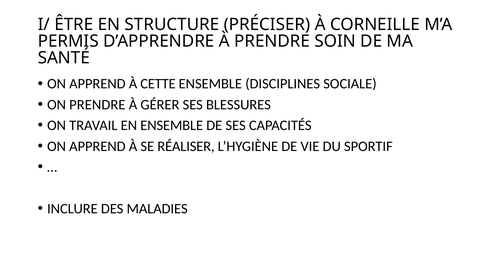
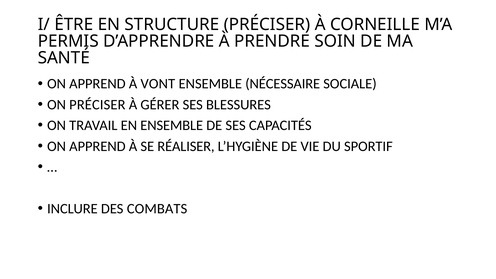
CETTE: CETTE -> VONT (158, 84)
DISCIPLINES: DISCIPLINES -> NÉCESSAIRE (283, 84)
ON PRENDRE: PRENDRE -> PRÉCISER (97, 105)
MALADIES: MALADIES -> COMBATS (157, 209)
